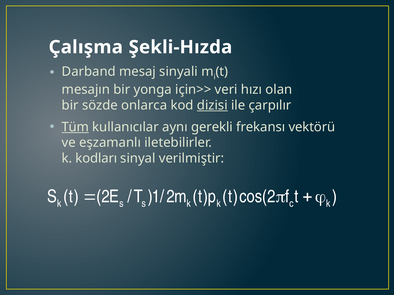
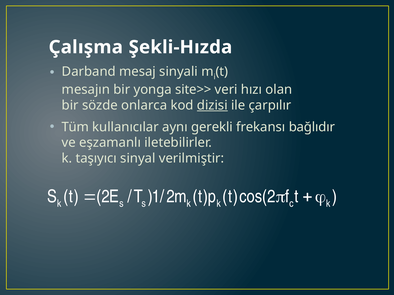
için>>: için>> -> site>> (193, 90)
Tüm underline: present -> none (75, 127)
vektörü: vektörü -> bağlıdır (312, 127)
kodları: kodları -> taşıyıcı (96, 159)
